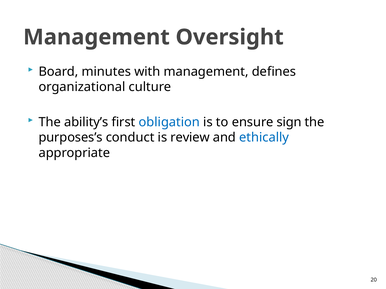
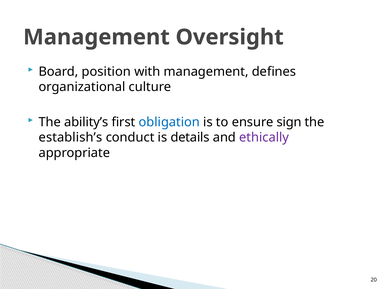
minutes: minutes -> position (106, 72)
purposes’s: purposes’s -> establish’s (70, 138)
review: review -> details (190, 138)
ethically colour: blue -> purple (264, 138)
